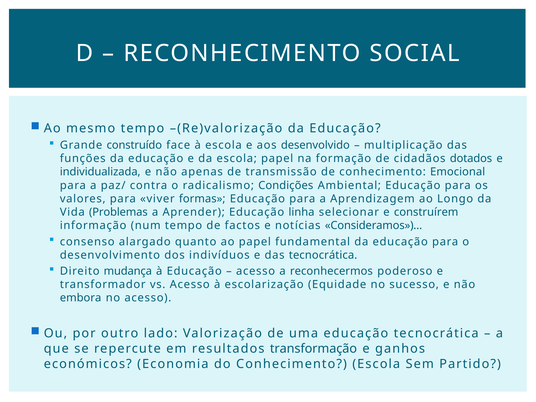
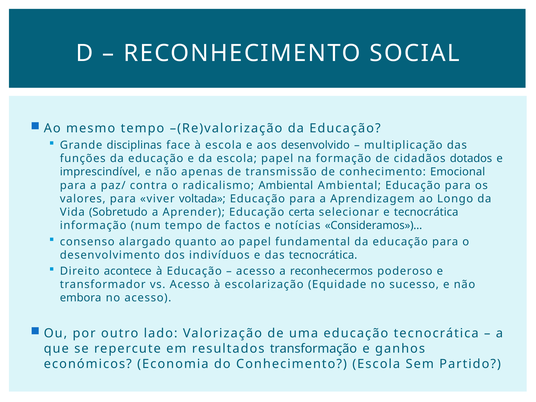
construído: construído -> disciplinas (134, 145)
individualizada: individualizada -> imprescindível (100, 172)
radicalismo Condições: Condições -> Ambiental (286, 185)
formas: formas -> voltada (202, 199)
Problemas: Problemas -> Sobretudo (118, 212)
linha: linha -> certa (302, 212)
e construírem: construírem -> tecnocrática (426, 212)
mudança: mudança -> acontece (128, 271)
